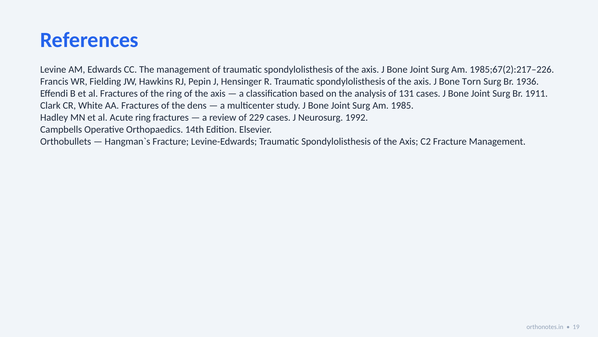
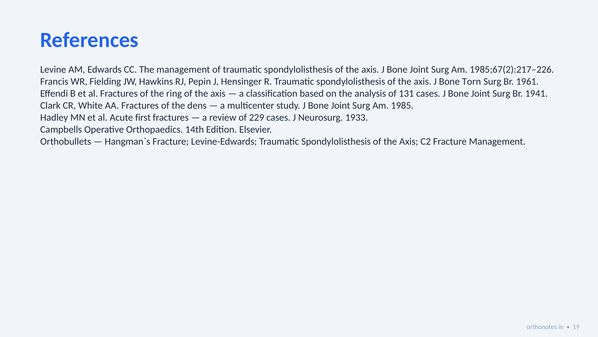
1936: 1936 -> 1961 (527, 81)
1911: 1911 -> 1941 (536, 93)
Acute ring: ring -> first (143, 117)
1992: 1992 -> 1933 (357, 117)
